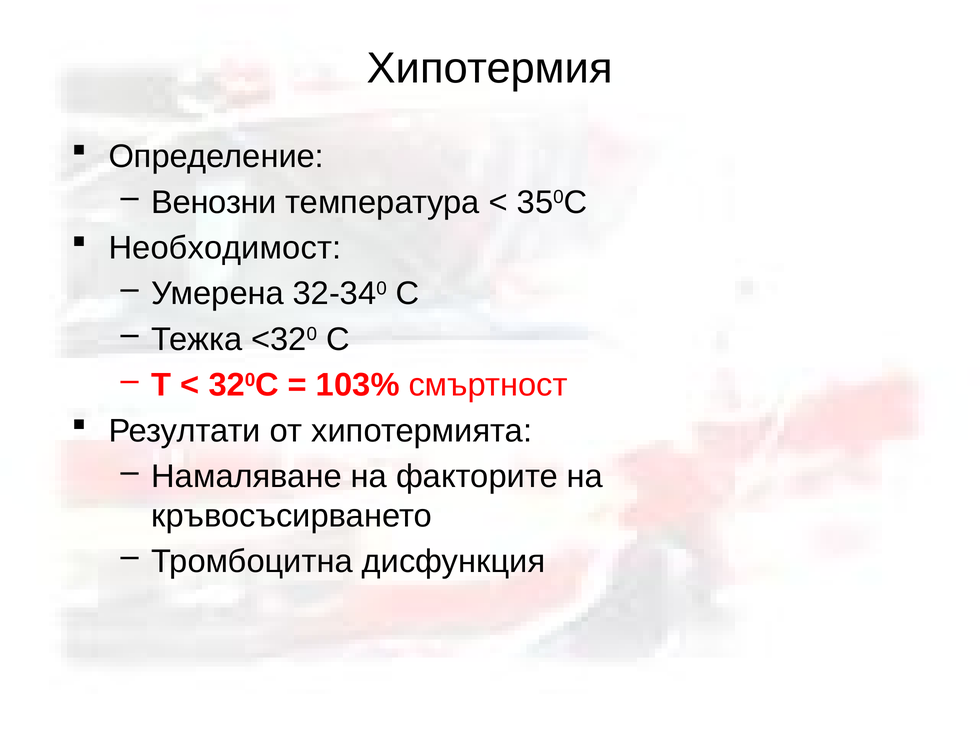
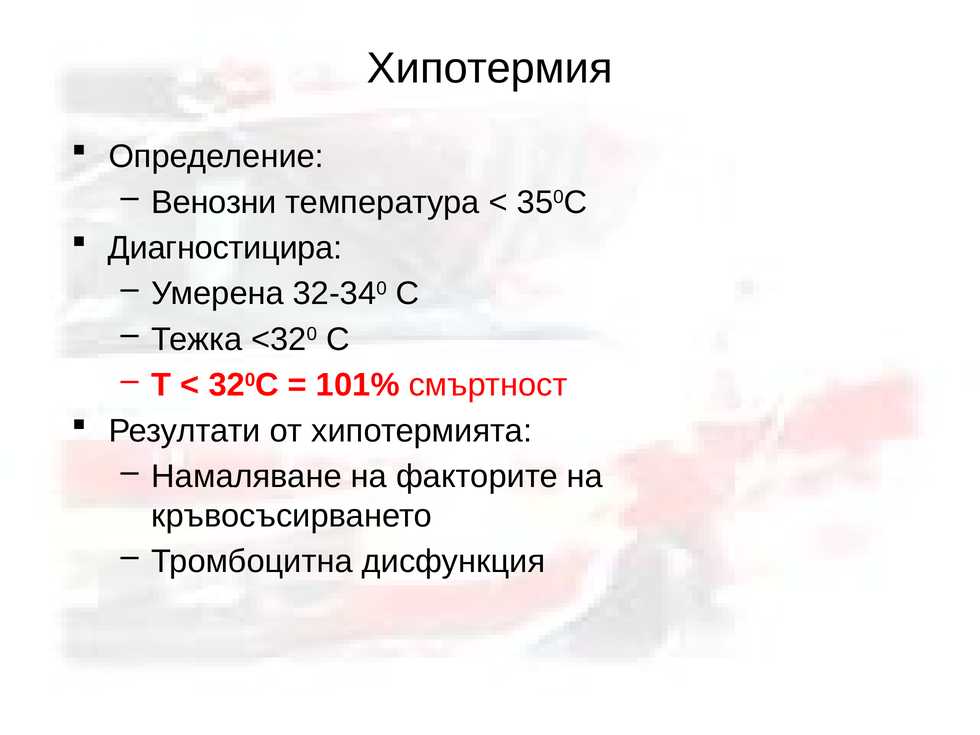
Необходимост: Необходимост -> Диагностицира (225, 248)
103%: 103% -> 101% (358, 385)
